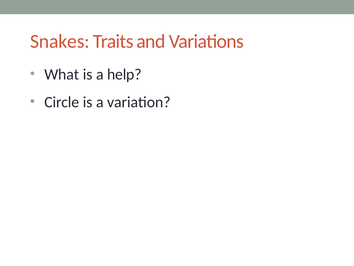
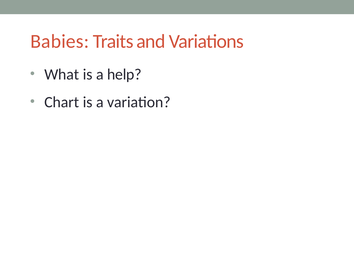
Snakes: Snakes -> Babies (60, 41)
Circle: Circle -> Chart (62, 102)
